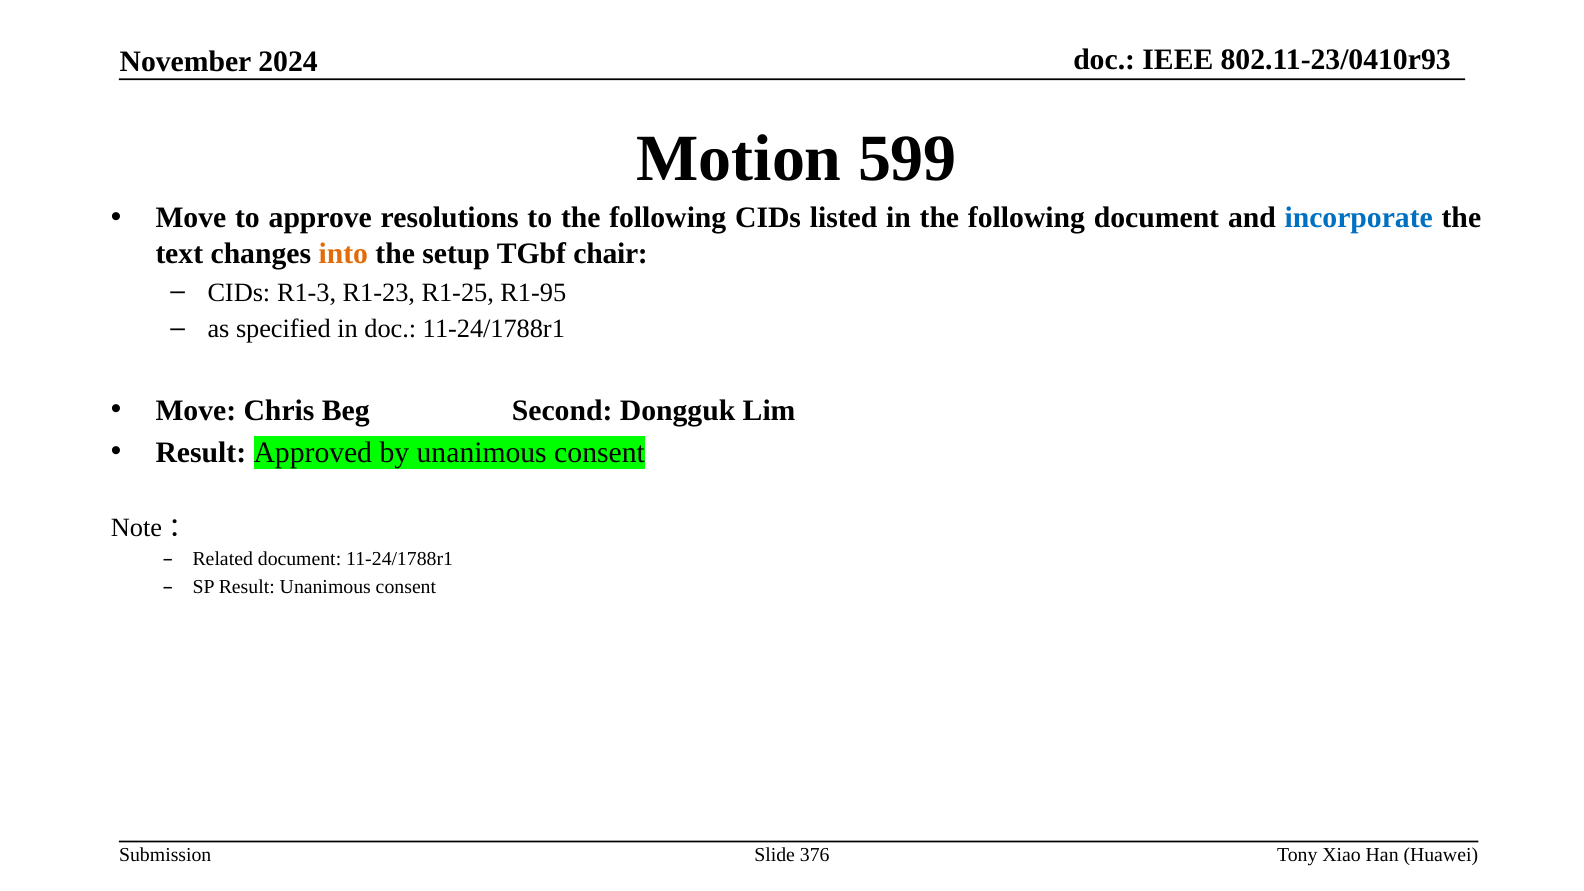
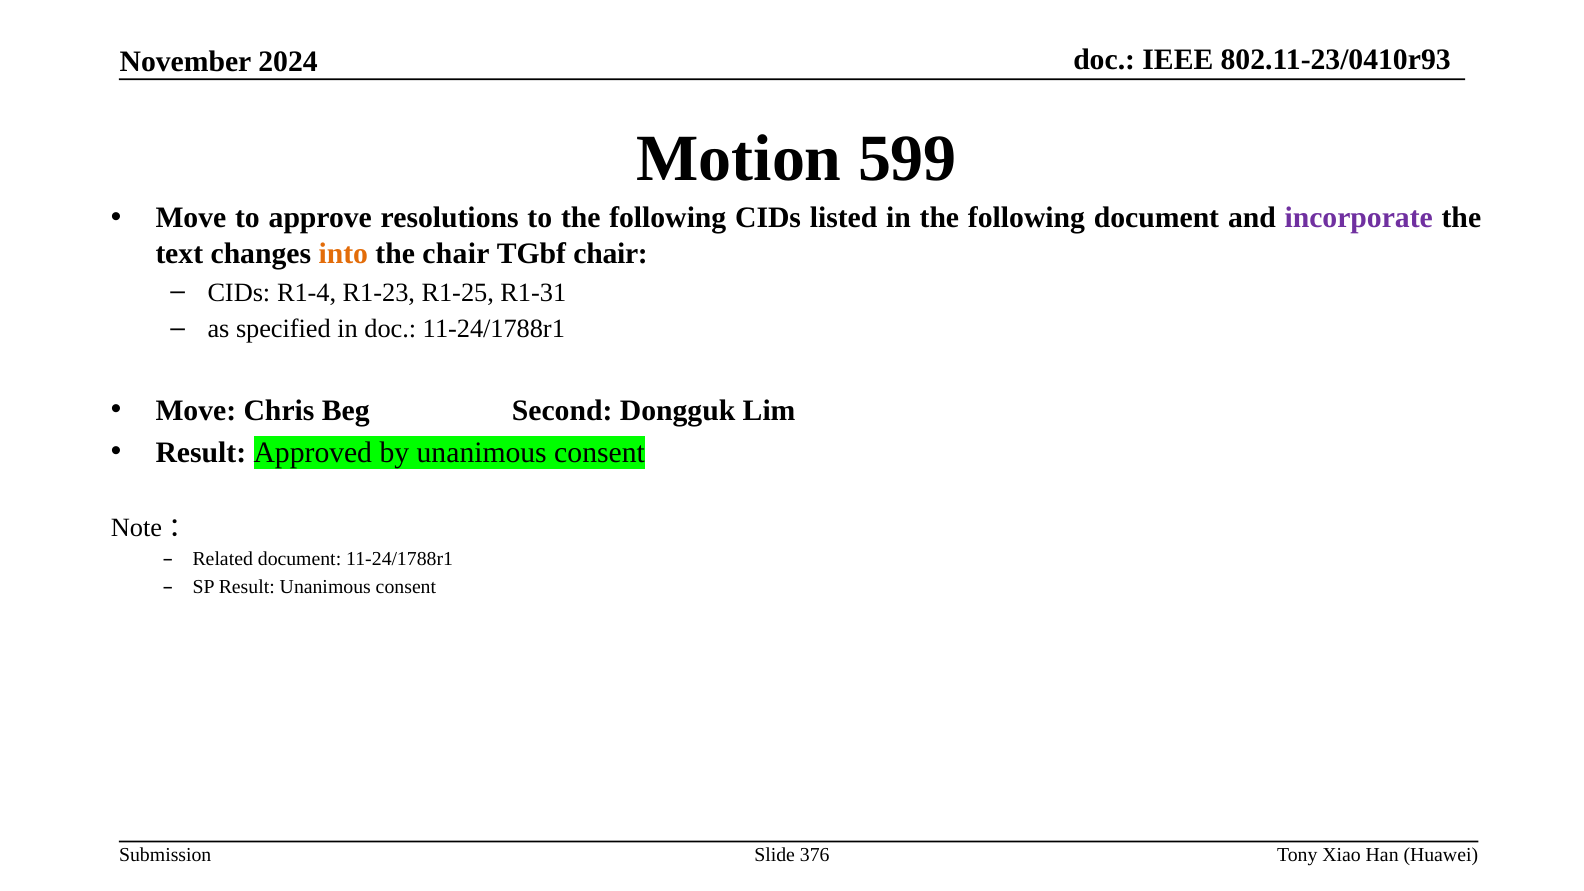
incorporate colour: blue -> purple (1359, 218)
the setup: setup -> chair (456, 254)
R1-3: R1-3 -> R1-4 (307, 292)
R1-95: R1-95 -> R1-31 (533, 292)
